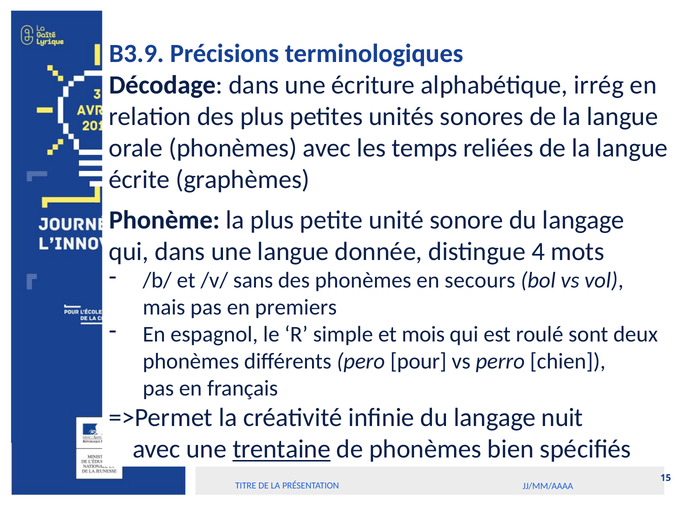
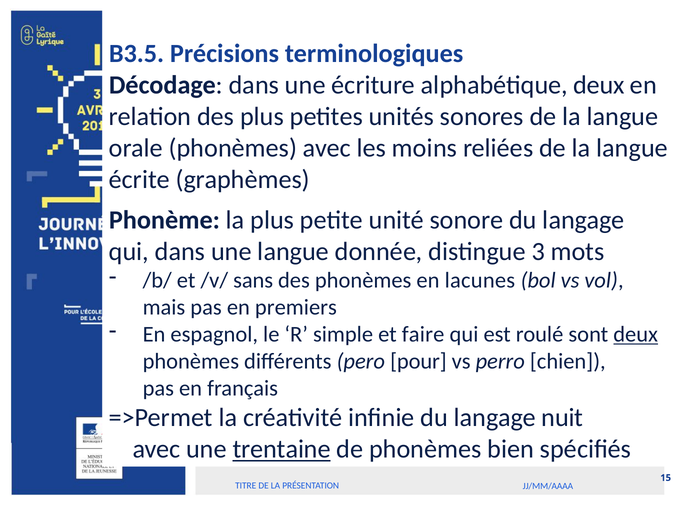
B3.9: B3.9 -> B3.5 (137, 53)
alphabétique irrég: irrég -> deux (599, 85)
temps: temps -> moins (425, 148)
4: 4 -> 3 (538, 252)
secours: secours -> lacunes (480, 281)
mois: mois -> faire (423, 335)
deux underline: none -> present (636, 335)
